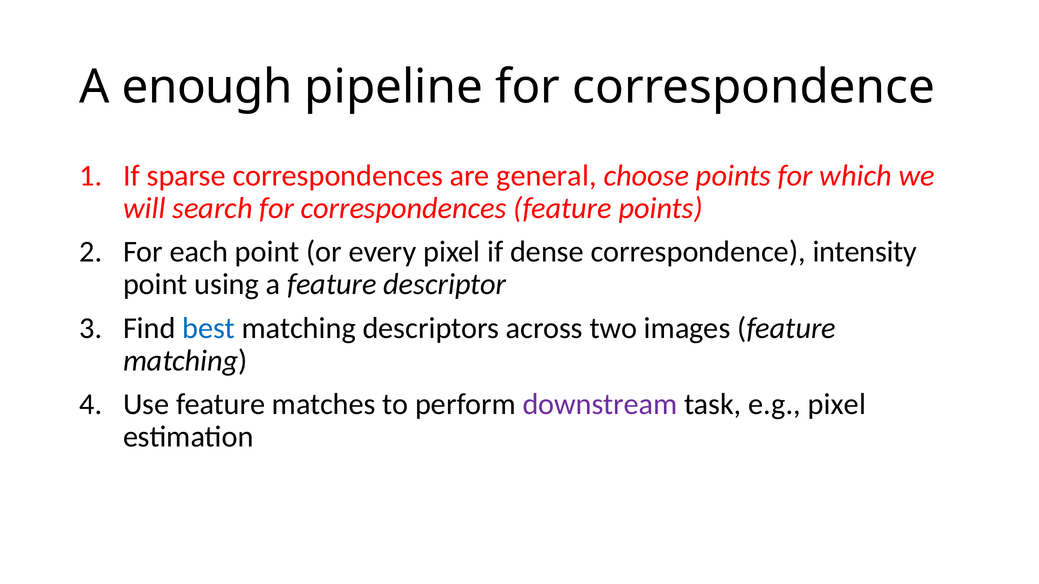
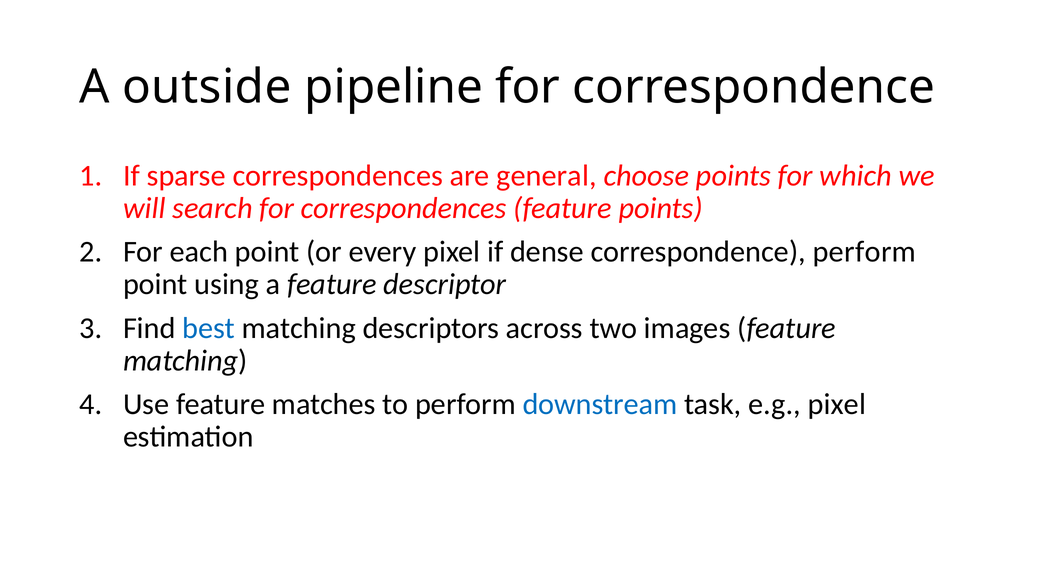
enough: enough -> outside (207, 87)
correspondence intensity: intensity -> perform (864, 252)
downstream colour: purple -> blue (600, 405)
